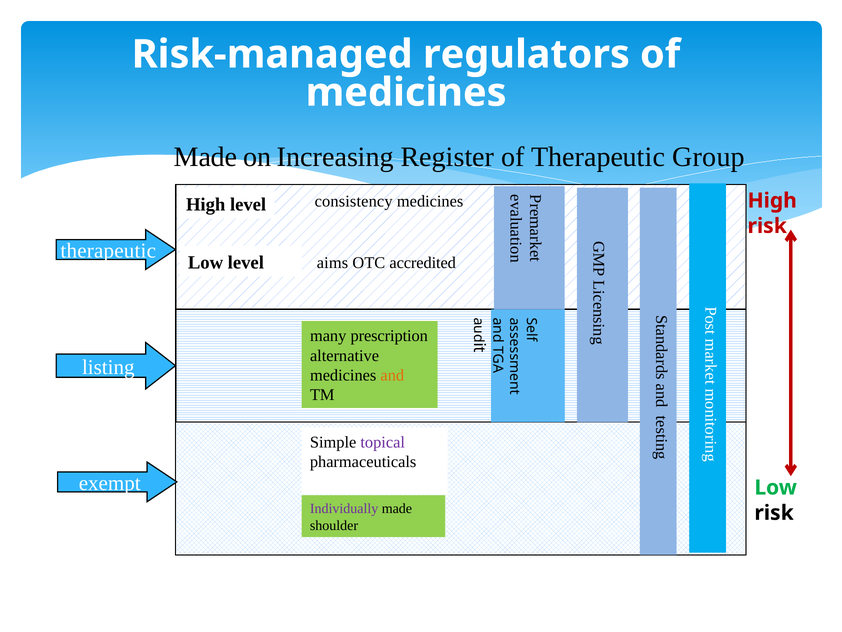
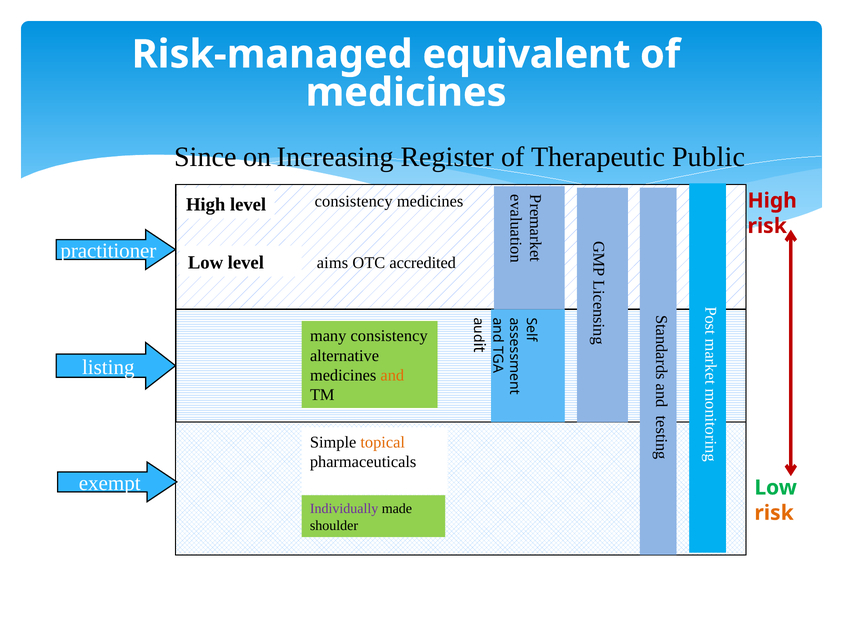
regulators: regulators -> equivalent (527, 54)
Made: Made -> Since (205, 157)
Group: Group -> Public (709, 157)
therapeutic: therapeutic -> practitioner (108, 251)
many prescription: prescription -> consistency (389, 336)
topical colour: purple -> orange (383, 442)
risk colour: black -> orange (774, 513)
